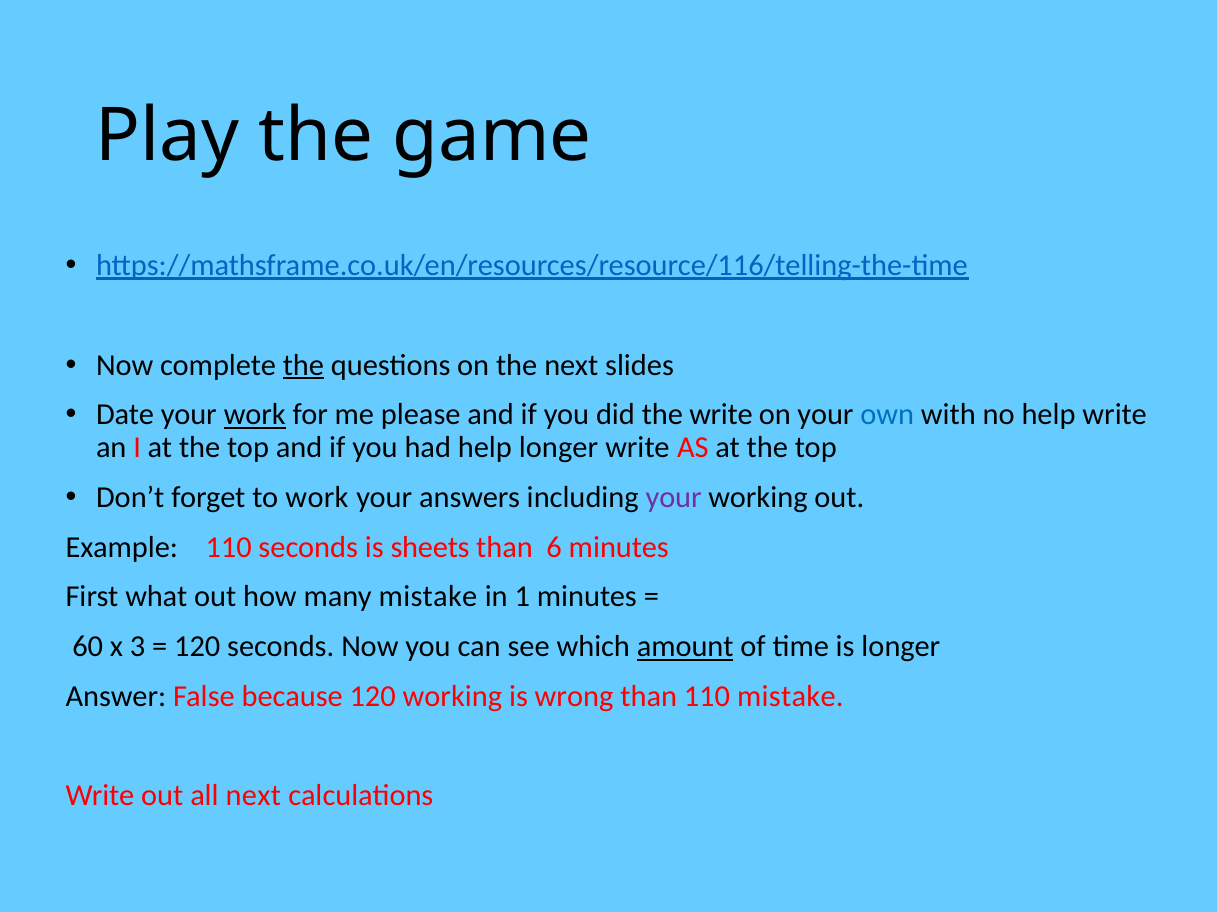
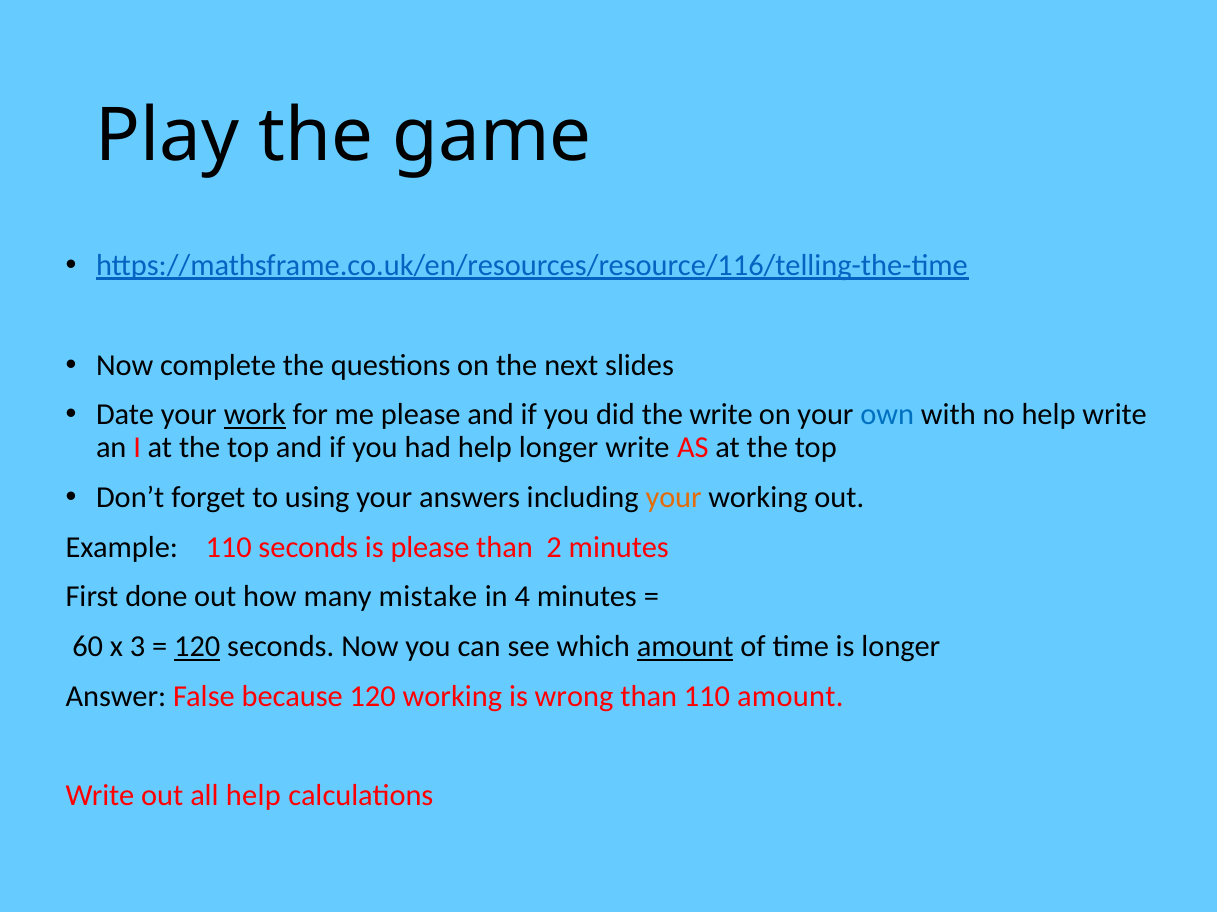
the underline: present -> none (303, 365)
to work: work -> using (317, 498)
your colour: purple -> orange (674, 498)
is sheets: sheets -> please (430, 548)
6: 6 -> 2 (554, 548)
what: what -> done (156, 597)
1: 1 -> 4 (522, 597)
120 underline: none -> present (197, 647)
110 mistake: mistake -> amount (790, 697)
all next: next -> help (253, 796)
